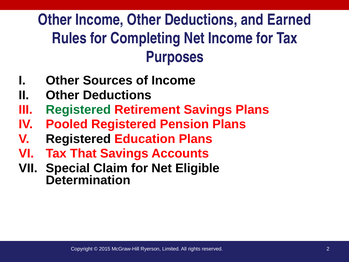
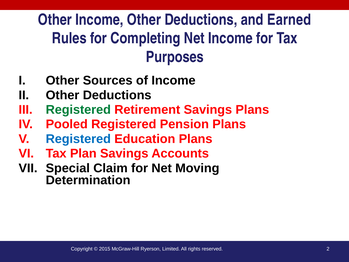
Registered colour: black -> blue (78, 139)
That: That -> Plan (83, 153)
Eligible: Eligible -> Moving (197, 168)
